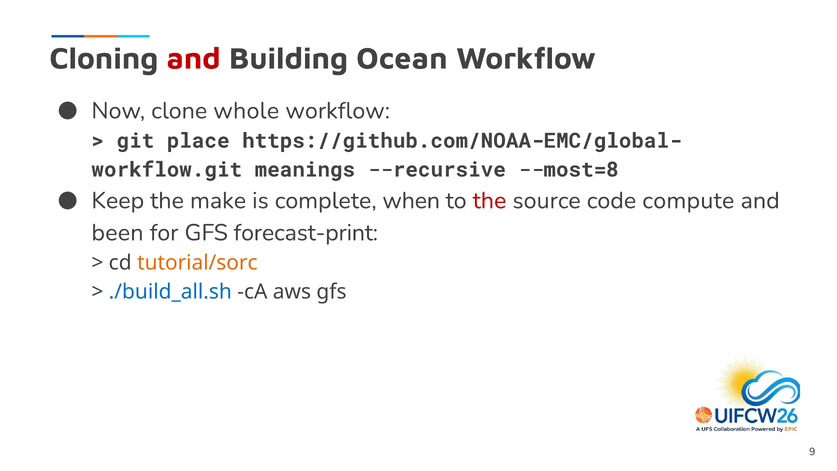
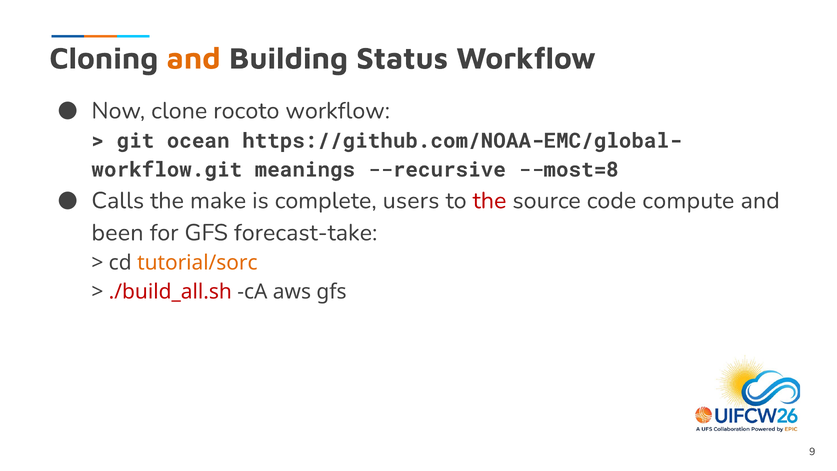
and colour: red -> orange (194, 59)
Ocean: Ocean -> Status (402, 59)
whole: whole -> rocoto (246, 111)
place: place -> ocean (198, 141)
Keep: Keep -> Calls (118, 200)
when: when -> users (411, 200)
forecast-print: forecast-print -> forecast-take (306, 233)
./build_all.sh colour: blue -> red (170, 292)
